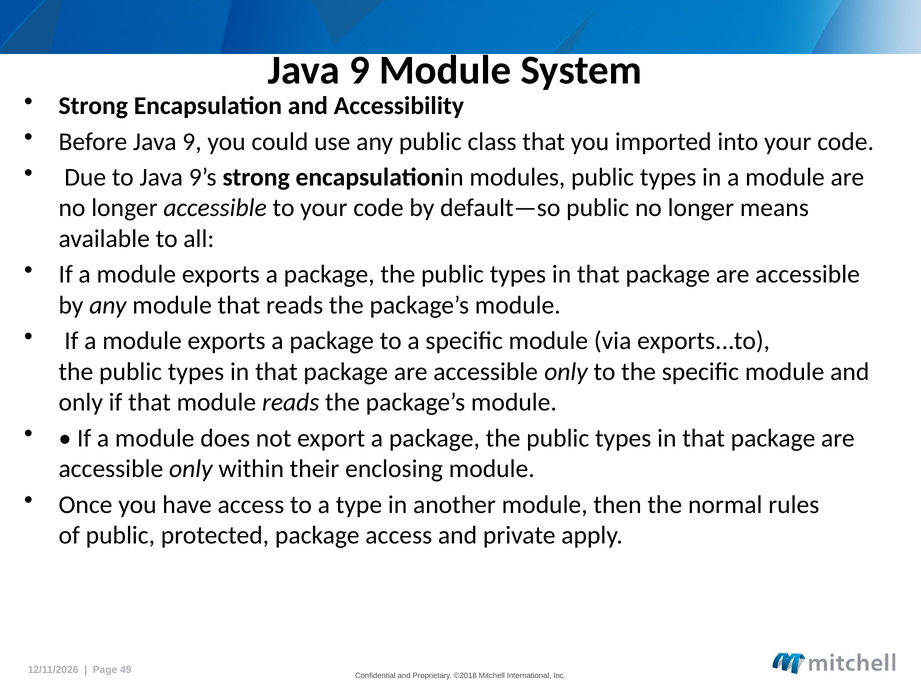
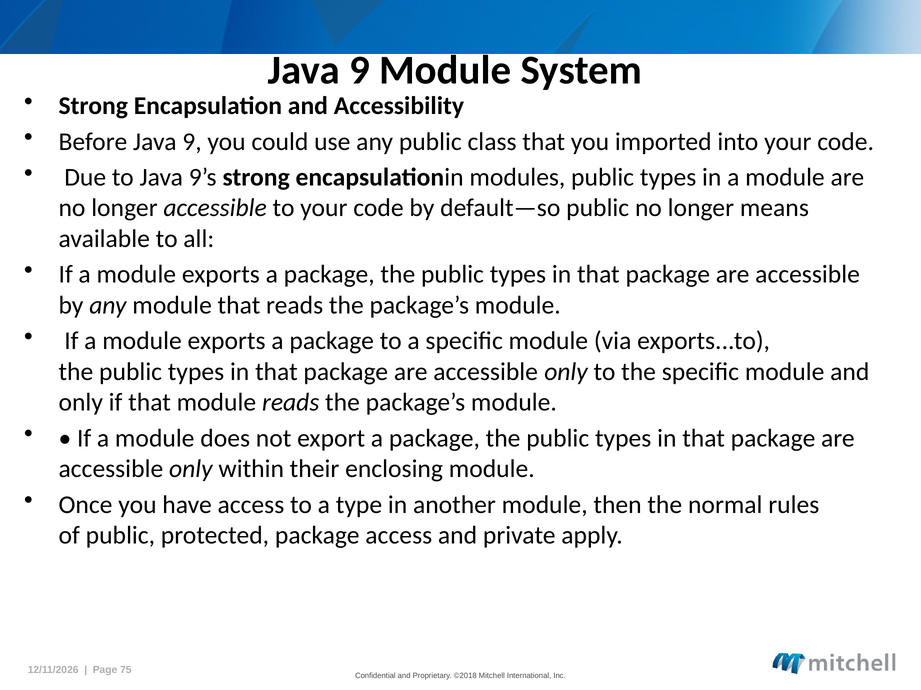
49: 49 -> 75 (126, 671)
